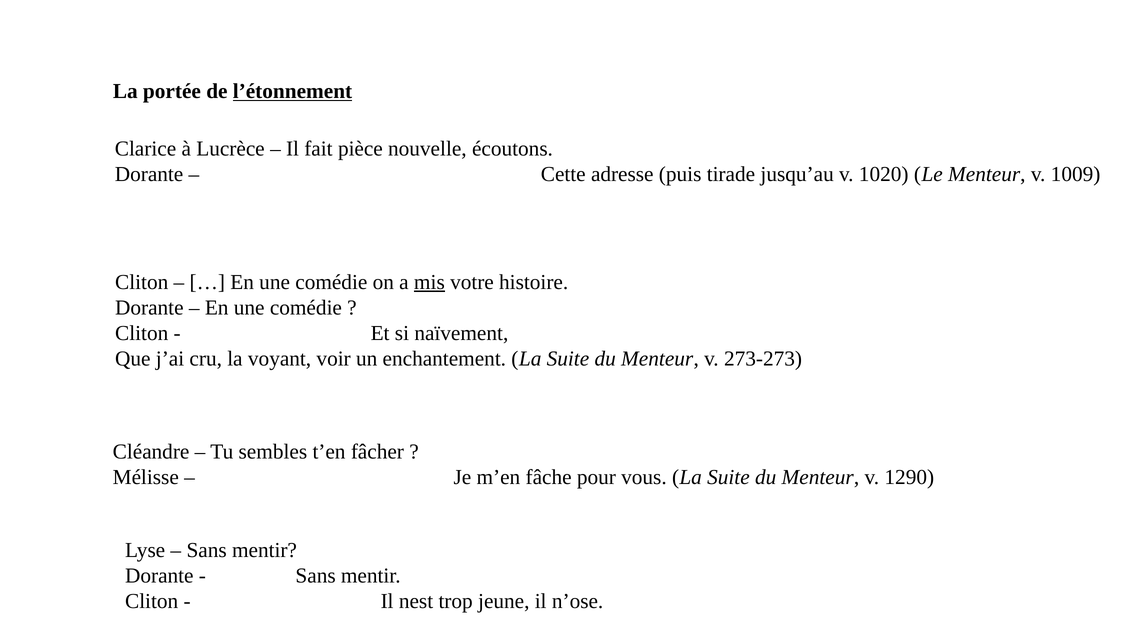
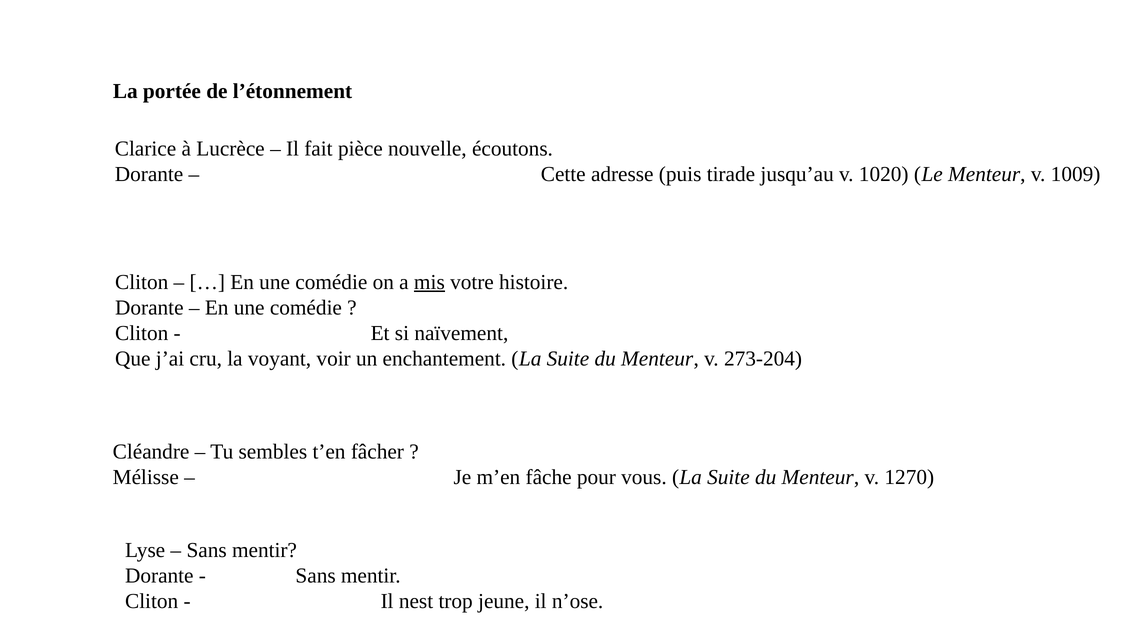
l’étonnement underline: present -> none (292, 91)
273-273: 273-273 -> 273-204 (763, 359)
1290: 1290 -> 1270 (909, 477)
